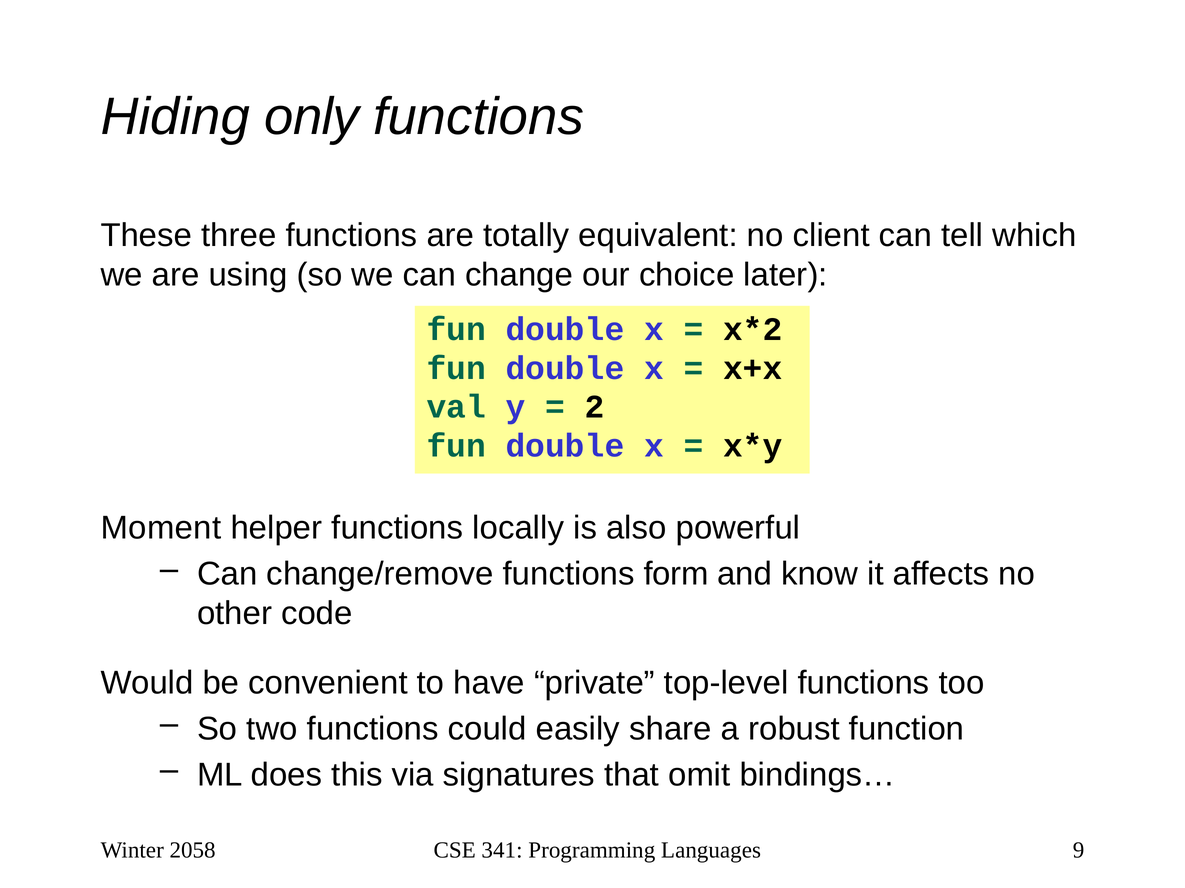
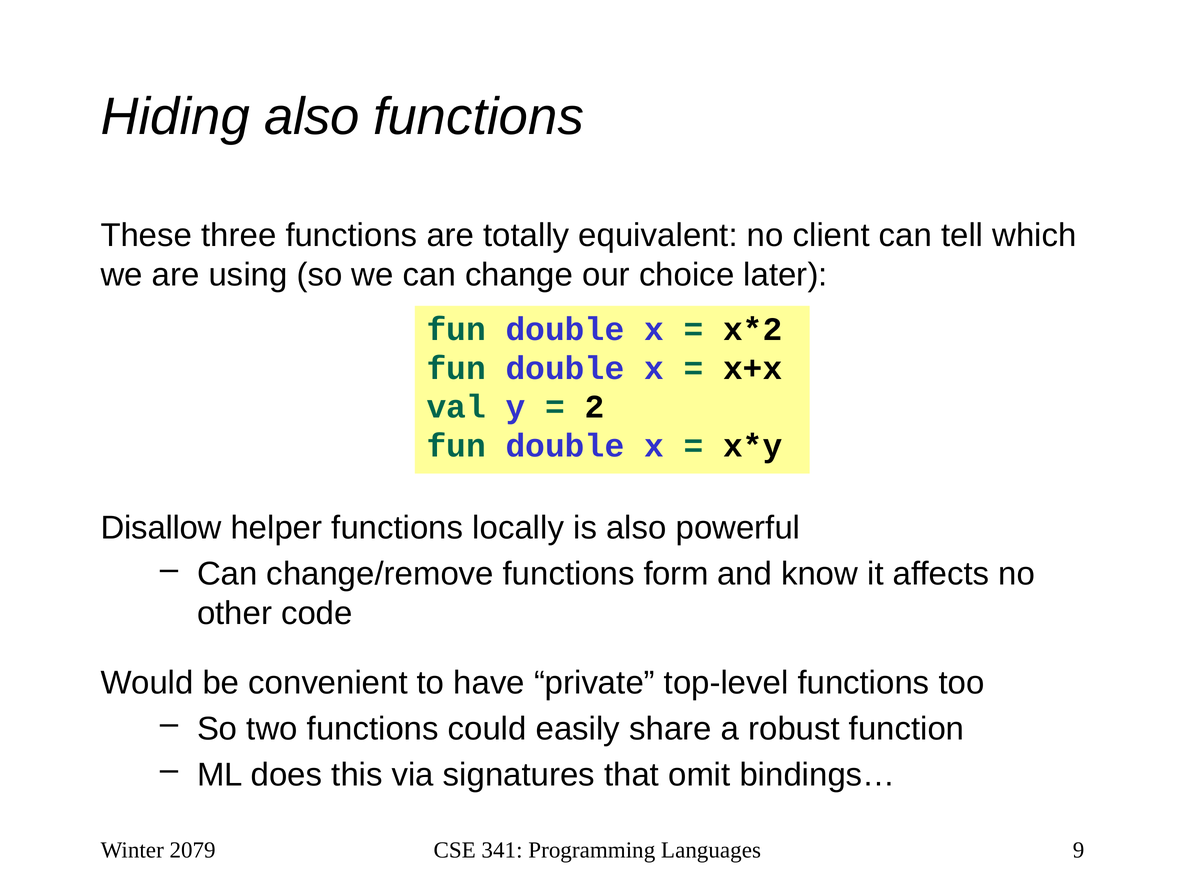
Hiding only: only -> also (312, 117)
Moment: Moment -> Disallow (161, 528)
2058: 2058 -> 2079 (193, 851)
